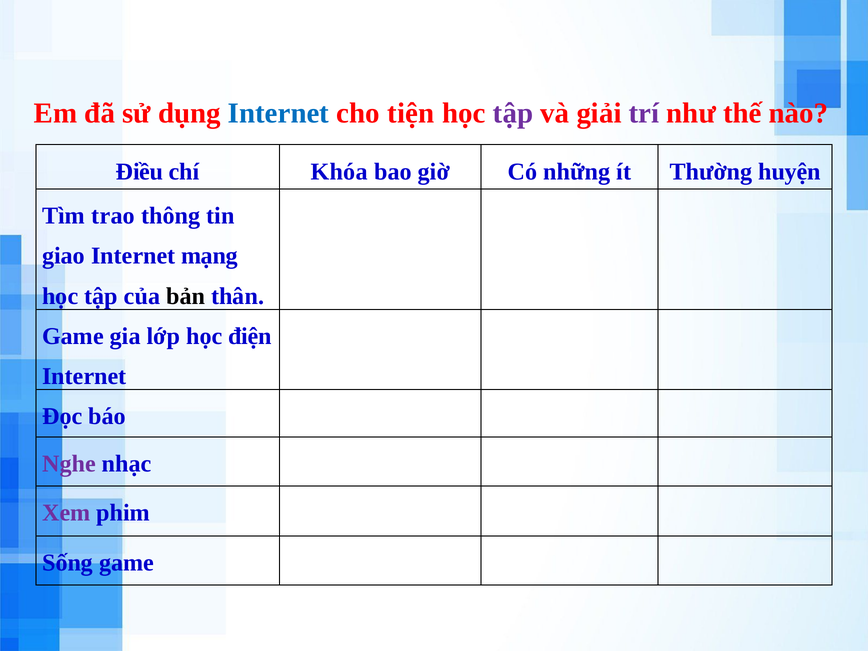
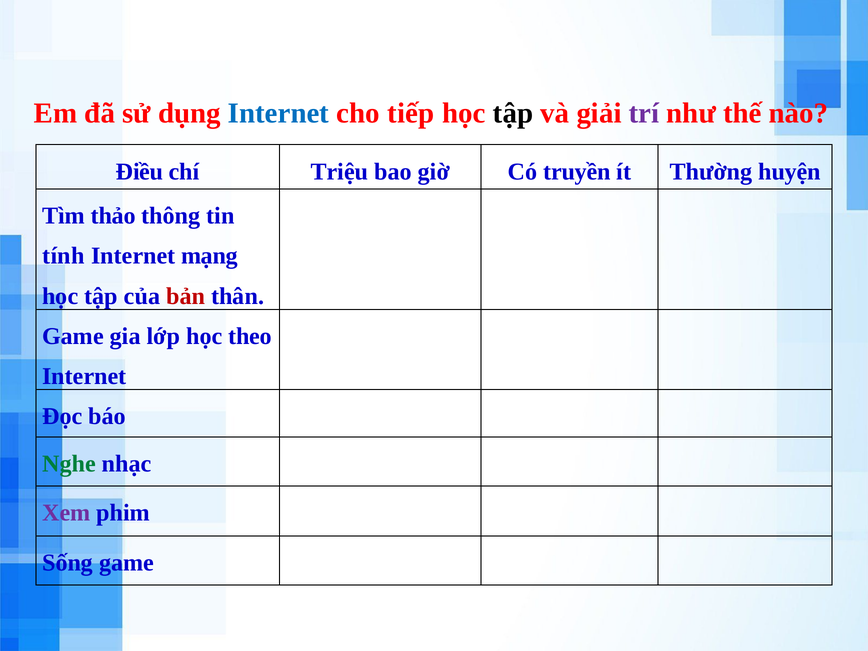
tiện: tiện -> tiếp (411, 113)
tập colour: purple -> black (513, 113)
Khóa: Khóa -> Triệu (339, 172)
những: những -> truyền (577, 172)
trao: trao -> thảo (113, 216)
giao: giao -> tính (63, 256)
bản colour: black -> red (186, 296)
điện: điện -> theo (250, 336)
Nghe colour: purple -> green (69, 464)
